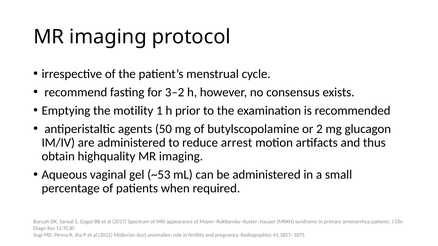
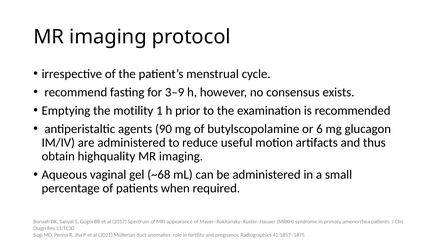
3–2: 3–2 -> 3–9 (175, 92)
50: 50 -> 90 (163, 129)
2: 2 -> 6 (319, 129)
arrest: arrest -> useful (237, 143)
~53: ~53 -> ~68 (159, 175)
